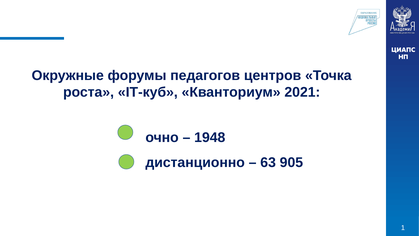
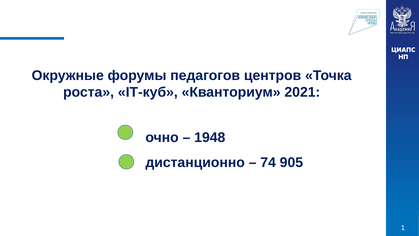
63: 63 -> 74 (268, 162)
